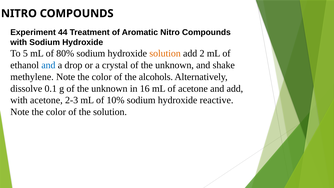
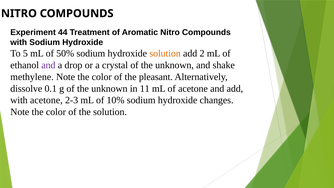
80%: 80% -> 50% (65, 53)
and colour: blue -> purple (48, 65)
alcohols: alcohols -> pleasant (156, 77)
16: 16 -> 11 (145, 88)
reactive: reactive -> changes (217, 100)
